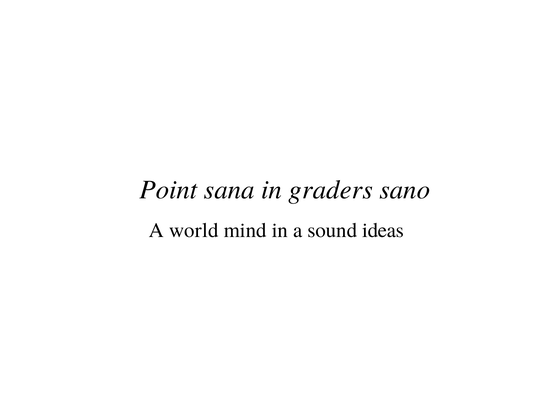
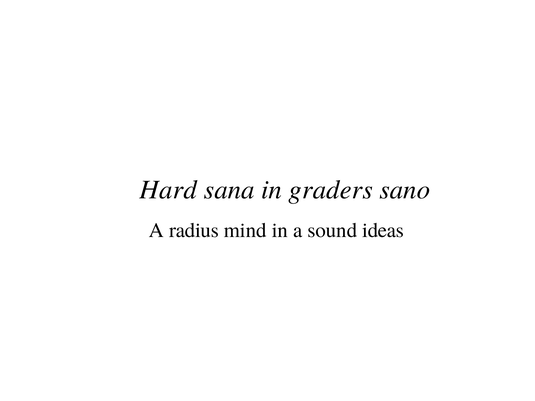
Point: Point -> Hard (168, 190)
world: world -> radius (194, 231)
